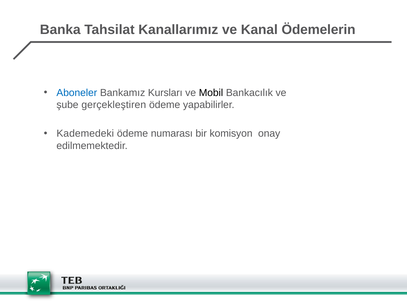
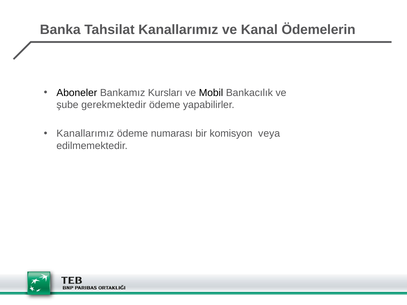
Aboneler colour: blue -> black (77, 93)
gerçekleştiren: gerçekleştiren -> gerekmektedir (114, 105)
Kademedeki: Kademedeki -> Kanallarımız (85, 134)
onay: onay -> veya (269, 134)
